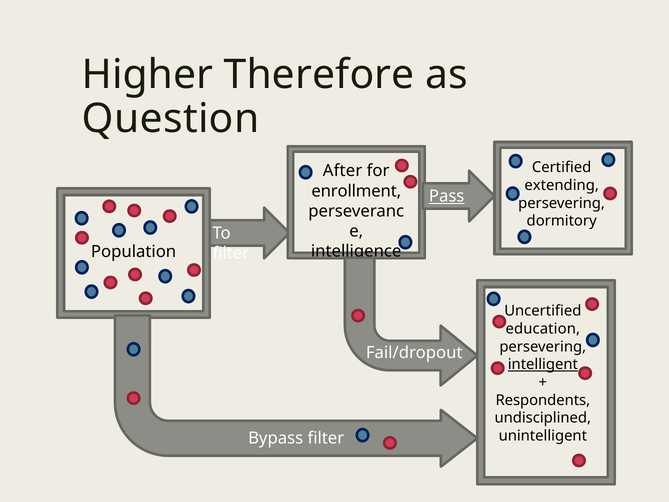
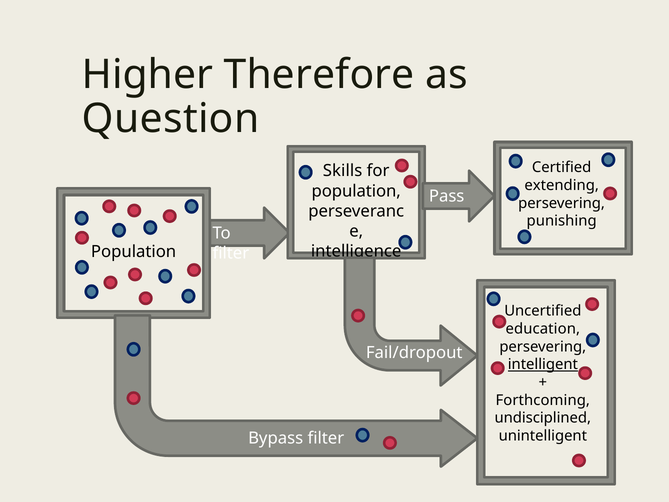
After: After -> Skills (343, 171)
enrollment: enrollment -> population (356, 191)
Pass underline: present -> none (447, 196)
dormitory: dormitory -> punishing (562, 221)
Respondents: Respondents -> Forthcoming (543, 400)
